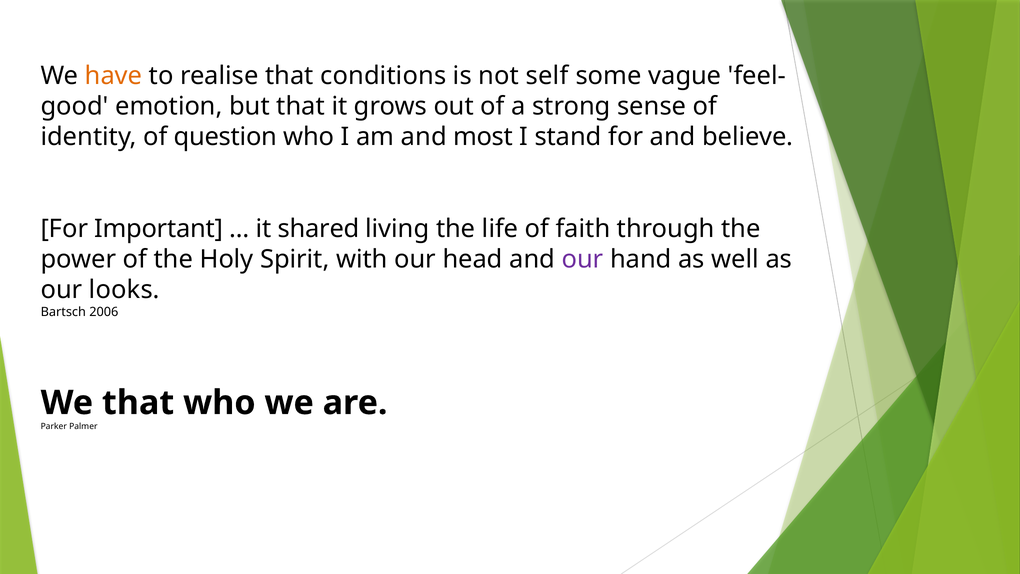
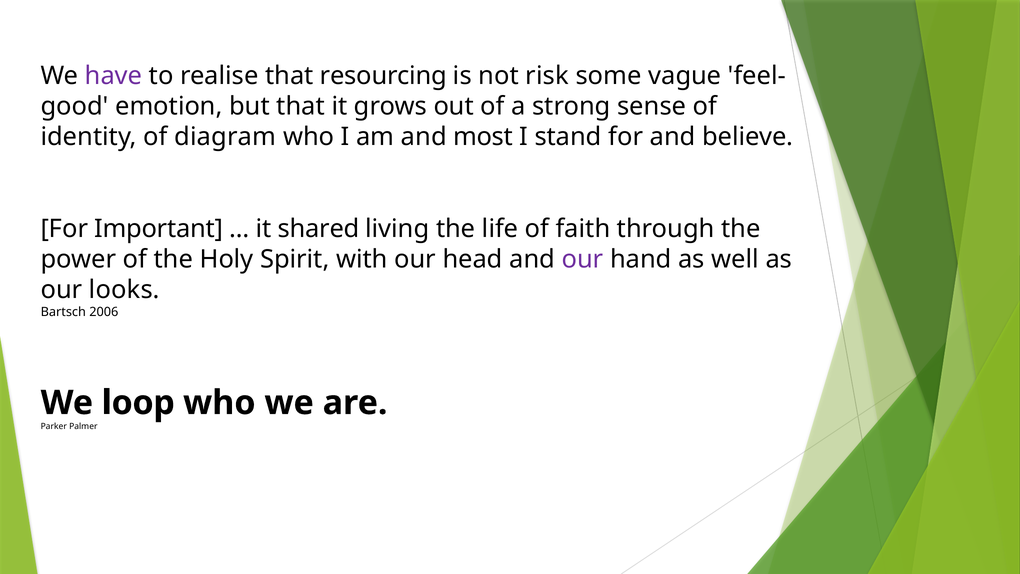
have colour: orange -> purple (114, 76)
conditions: conditions -> resourcing (383, 76)
self: self -> risk (547, 76)
question: question -> diagram (225, 137)
that: that -> loop (138, 403)
